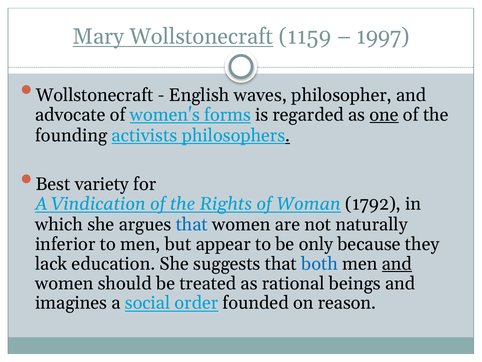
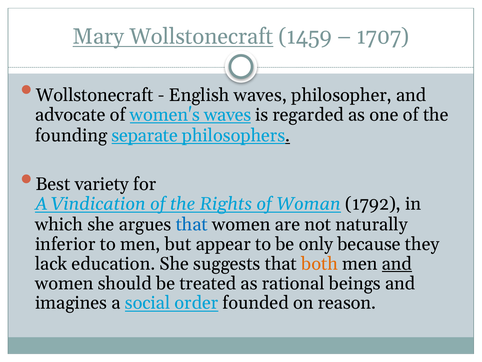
1159: 1159 -> 1459 (305, 36)
1997: 1997 -> 1707 (383, 36)
women's forms: forms -> waves (228, 115)
one underline: present -> none (384, 115)
activists: activists -> separate (145, 135)
both colour: blue -> orange (320, 263)
